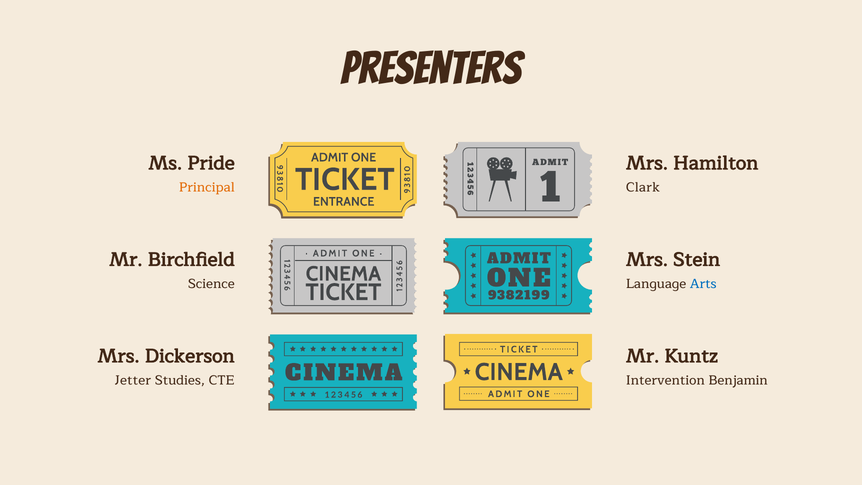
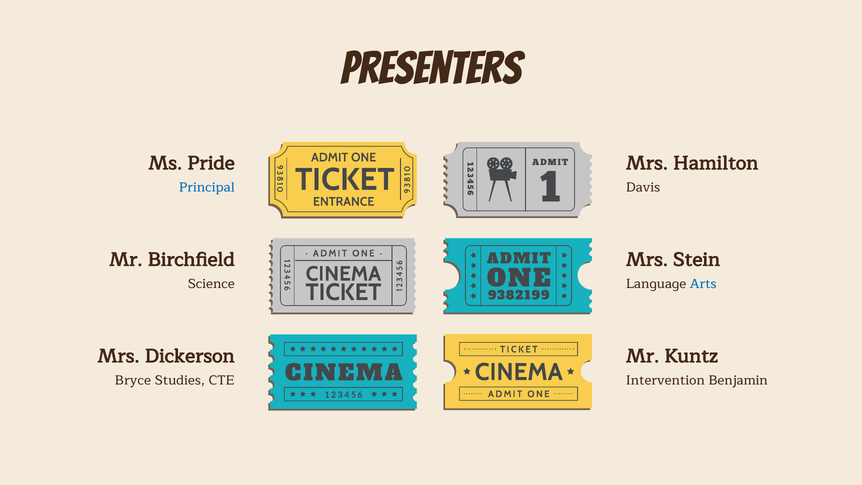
Principal colour: orange -> blue (207, 188)
Clark: Clark -> Davis (643, 188)
Jetter: Jetter -> Bryce (133, 381)
